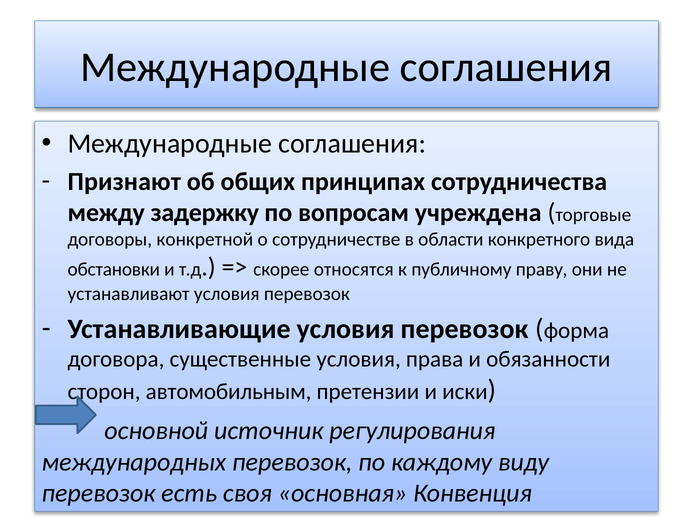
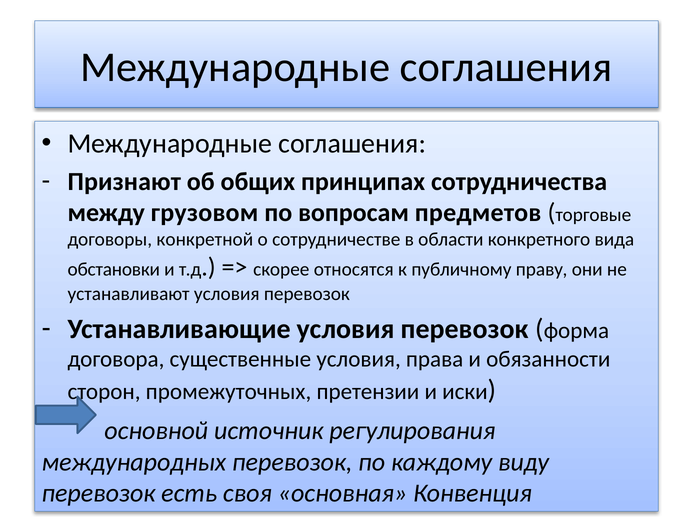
задержку: задержку -> грузовом (205, 213)
учреждена: учреждена -> предметов (478, 213)
автомобильным: автомобильным -> промежуточных (229, 392)
